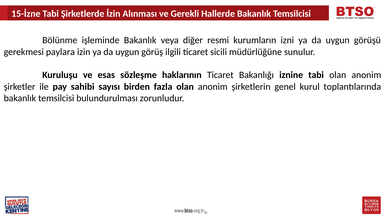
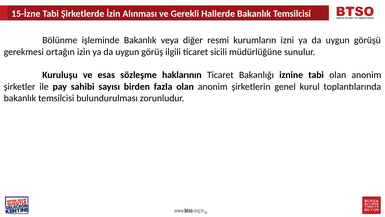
paylara: paylara -> ortağın (60, 52)
